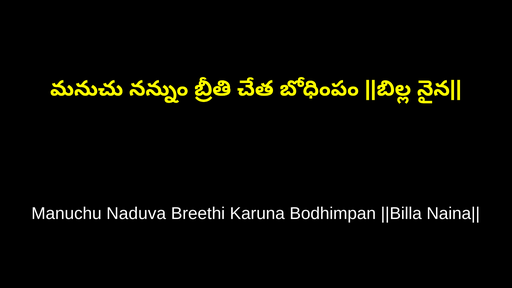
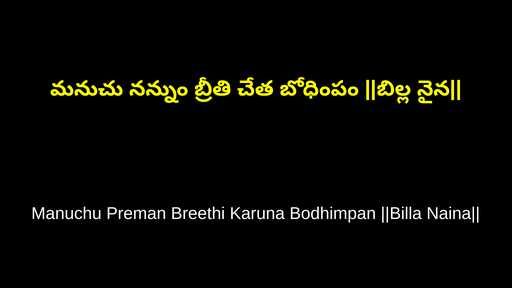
Naduva: Naduva -> Preman (136, 214)
